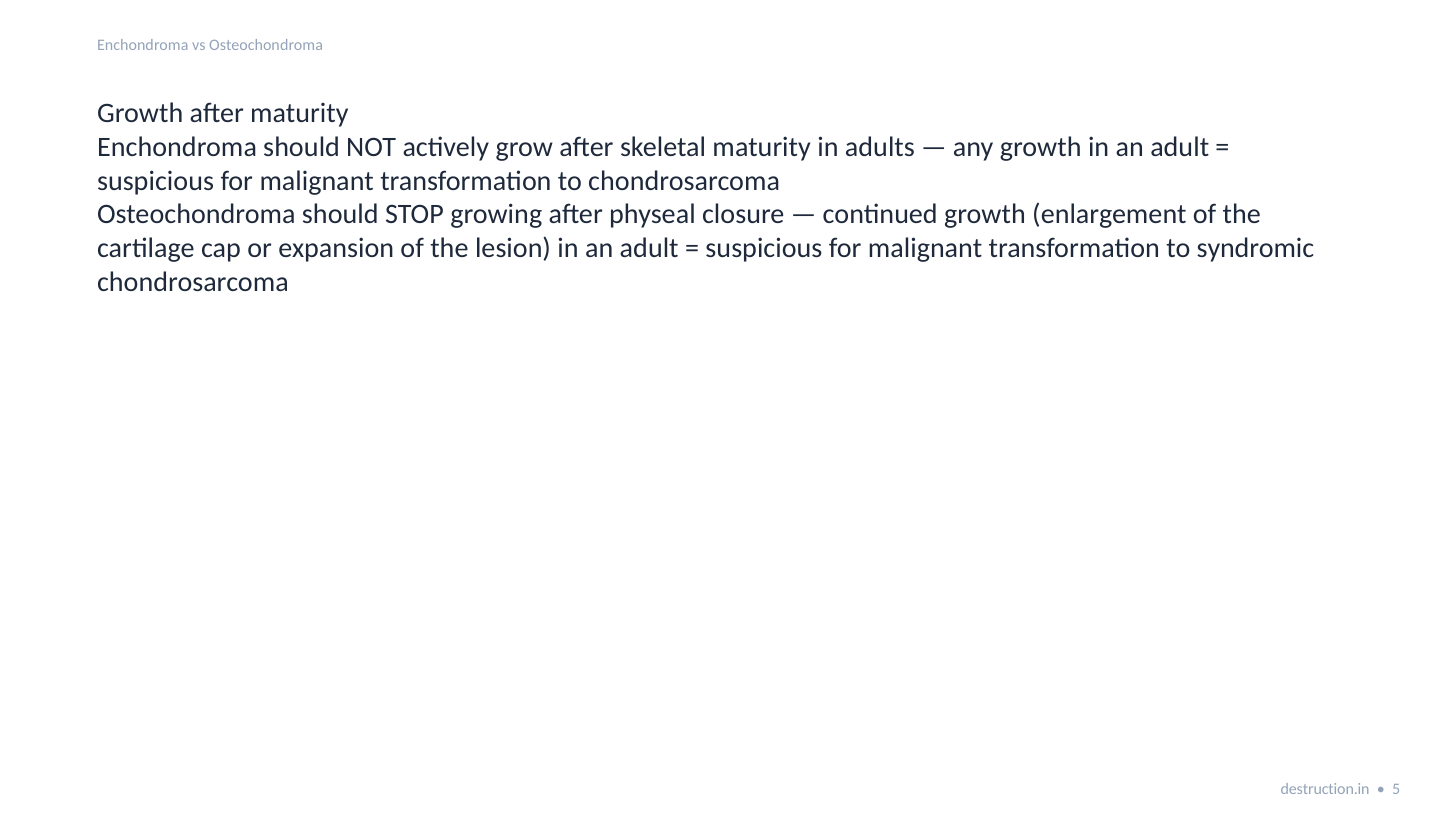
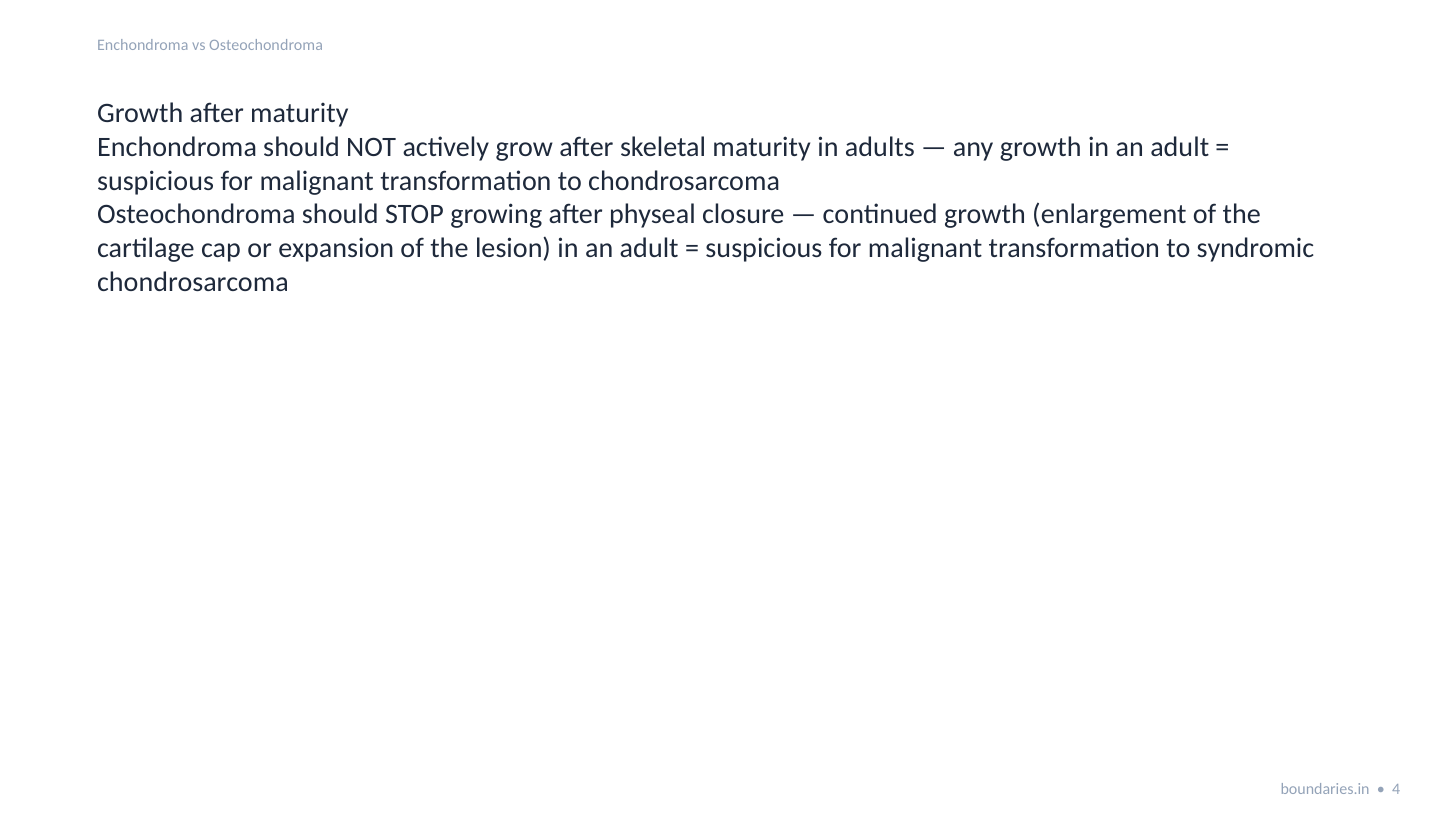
destruction.in: destruction.in -> boundaries.in (1325, 789)
5: 5 -> 4 (1396, 789)
